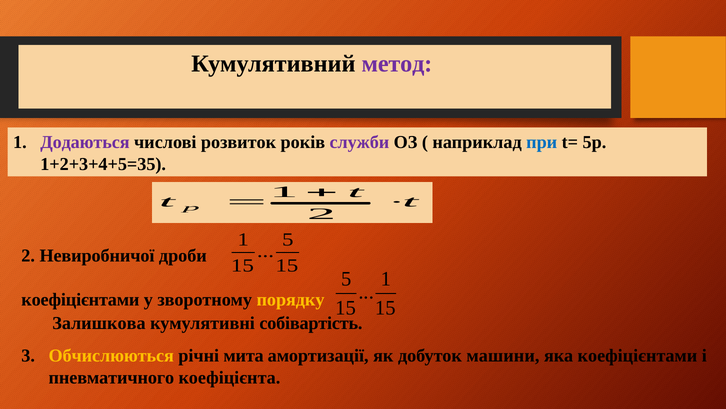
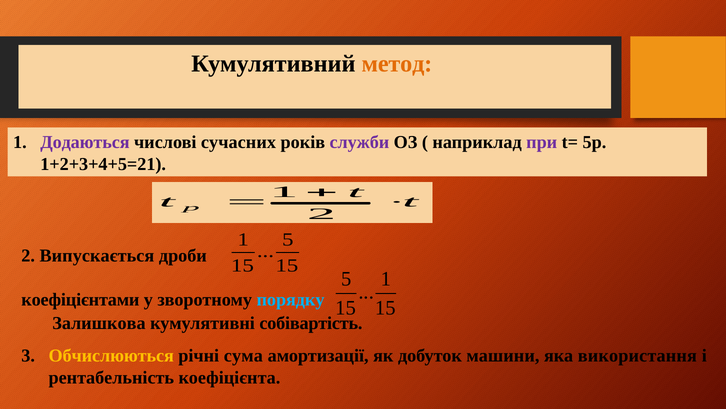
метод colour: purple -> orange (397, 64)
розвиток: розвиток -> сучасних (238, 142)
при colour: blue -> purple (542, 142)
1+2+3+4+5=35: 1+2+3+4+5=35 -> 1+2+3+4+5=21 (103, 164)
Невиробничої: Невиробничої -> Випускається (97, 256)
порядку colour: yellow -> light blue (291, 299)
мита: мита -> сума (243, 355)
яка коефіцієнтами: коефіцієнтами -> використання (637, 355)
пневматичного: пневматичного -> рентабельність (111, 377)
